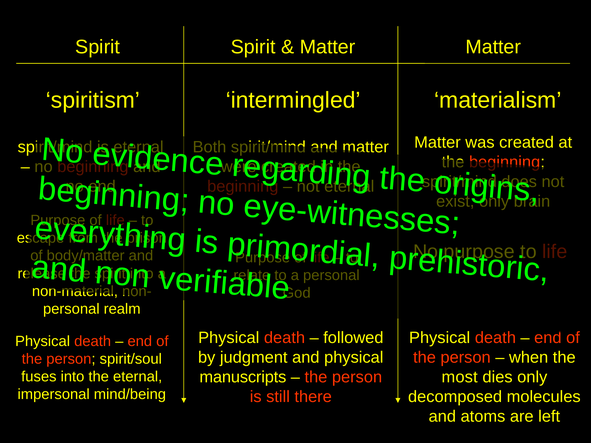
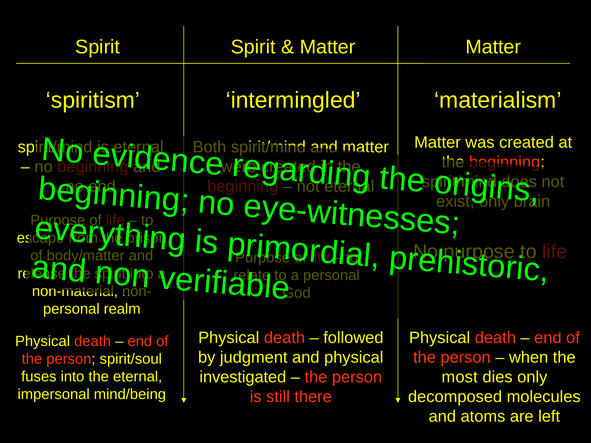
manuscripts: manuscripts -> investigated (243, 377)
